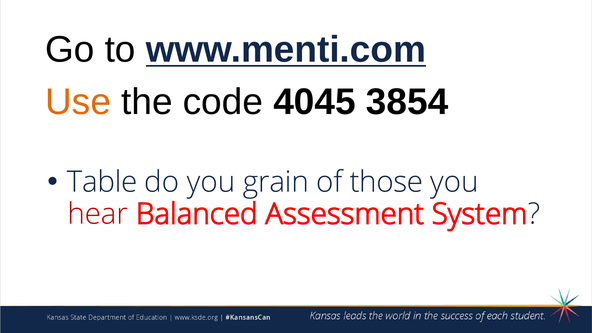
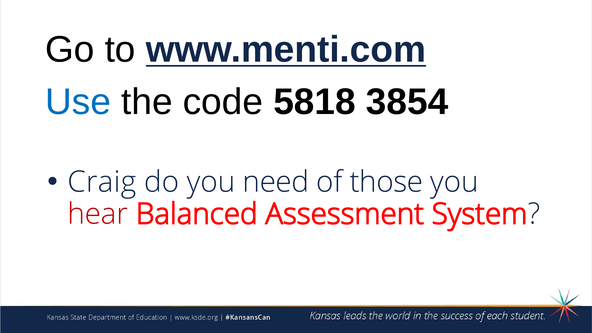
Use colour: orange -> blue (78, 102)
4045: 4045 -> 5818 (315, 102)
Table: Table -> Craig (102, 182)
grain: grain -> need (276, 182)
